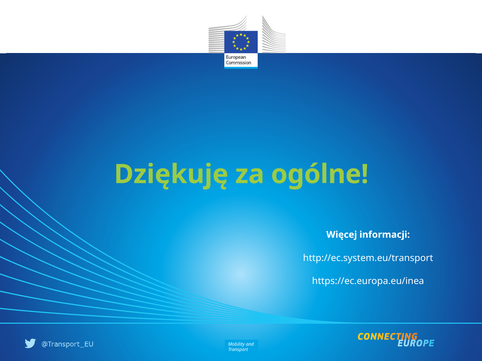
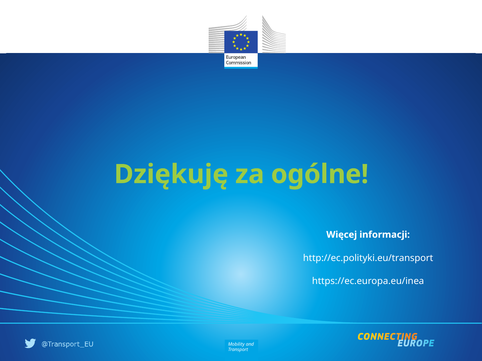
http://ec.system.eu/transport: http://ec.system.eu/transport -> http://ec.polityki.eu/transport (368, 258)
